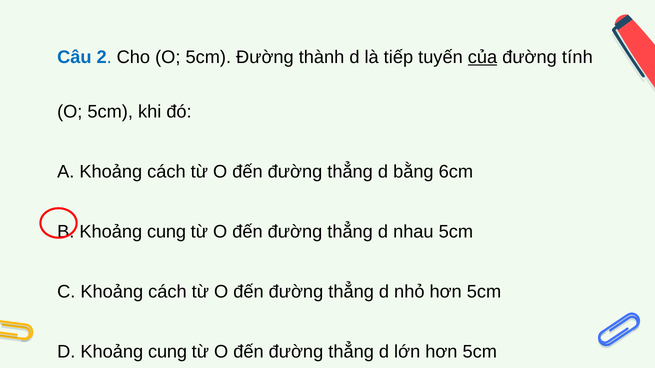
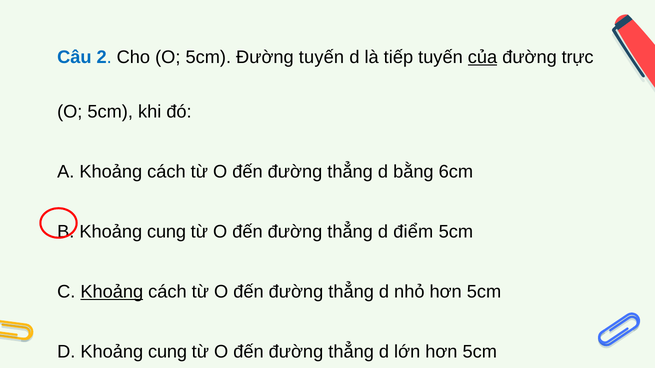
Đường thành: thành -> tuyến (321, 57)
tính: tính -> trực (578, 57)
nhau: nhau -> điểm (413, 232)
Khoảng underline: none -> present (112, 292)
